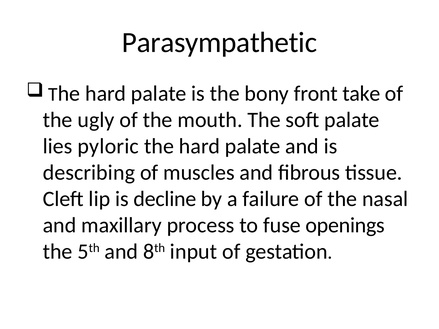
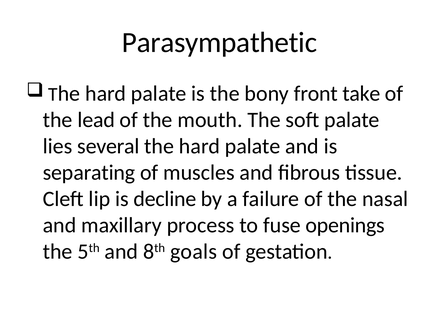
ugly: ugly -> lead (96, 120)
pyloric: pyloric -> several (108, 146)
describing: describing -> separating (89, 173)
input: input -> goals (194, 252)
